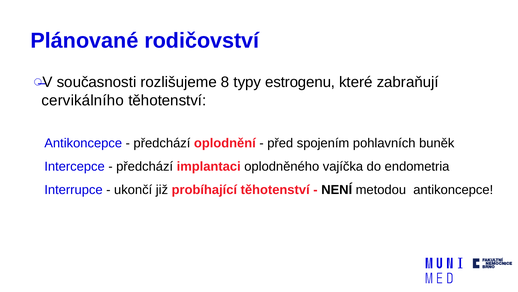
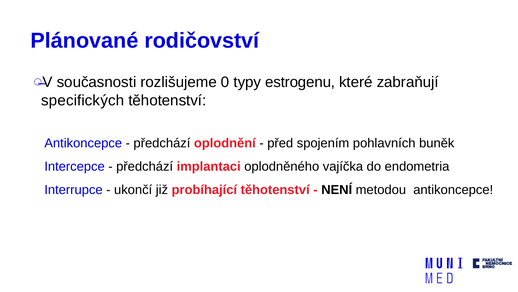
8: 8 -> 0 (225, 82)
cervikálního: cervikálního -> specifických (83, 100)
